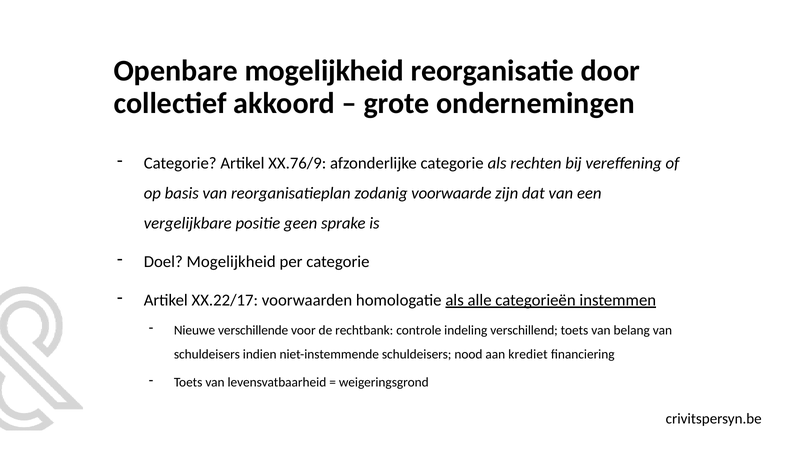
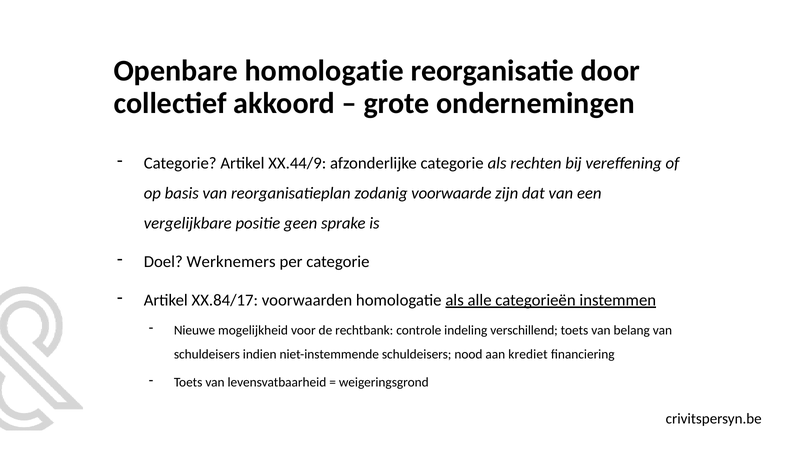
Openbare mogelijkheid: mogelijkheid -> homologatie (324, 71)
XX.76/9: XX.76/9 -> XX.44/9 (297, 163)
Doel Mogelijkheid: Mogelijkheid -> Werknemers (231, 262)
XX.22/17: XX.22/17 -> XX.84/17 (225, 300)
verschillende: verschillende -> mogelijkheid (253, 330)
